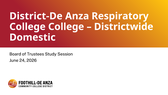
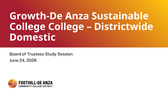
District-De: District-De -> Growth-De (36, 16)
Respiratory: Respiratory -> Sustainable (120, 16)
